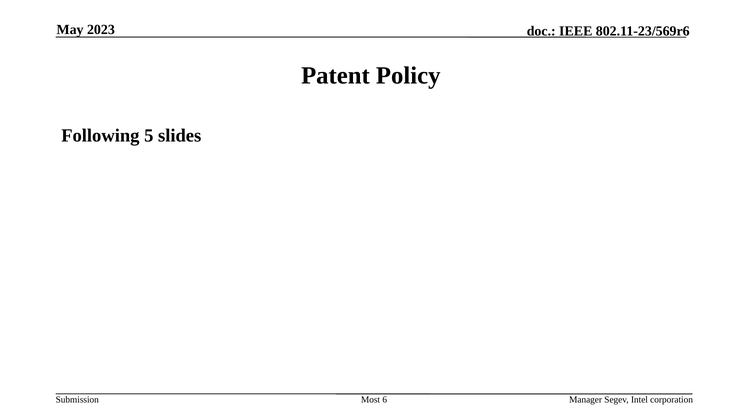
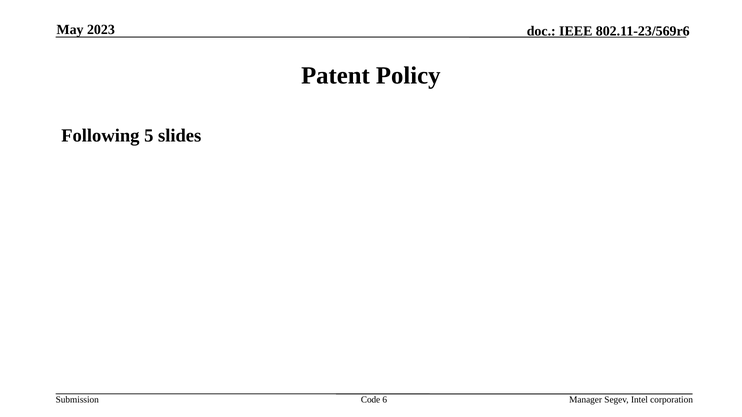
Most: Most -> Code (371, 400)
